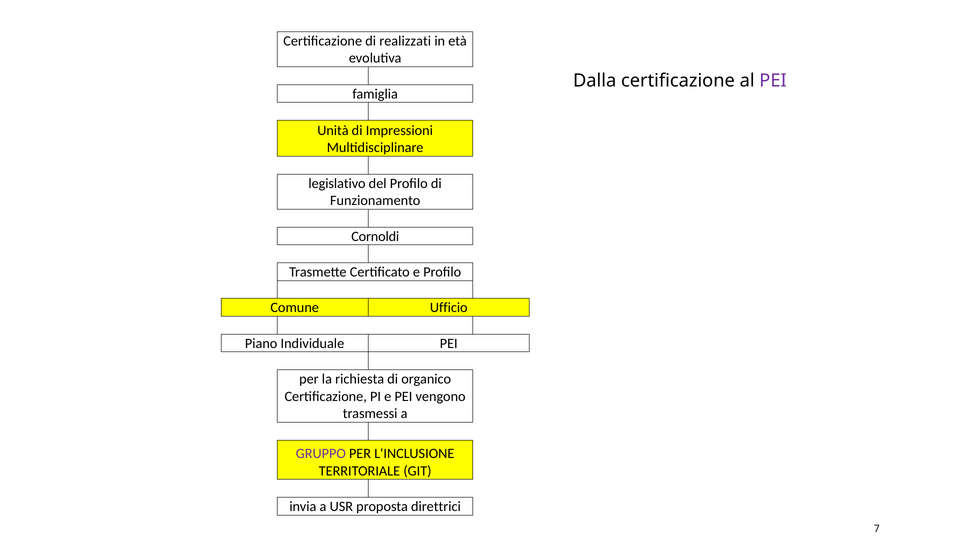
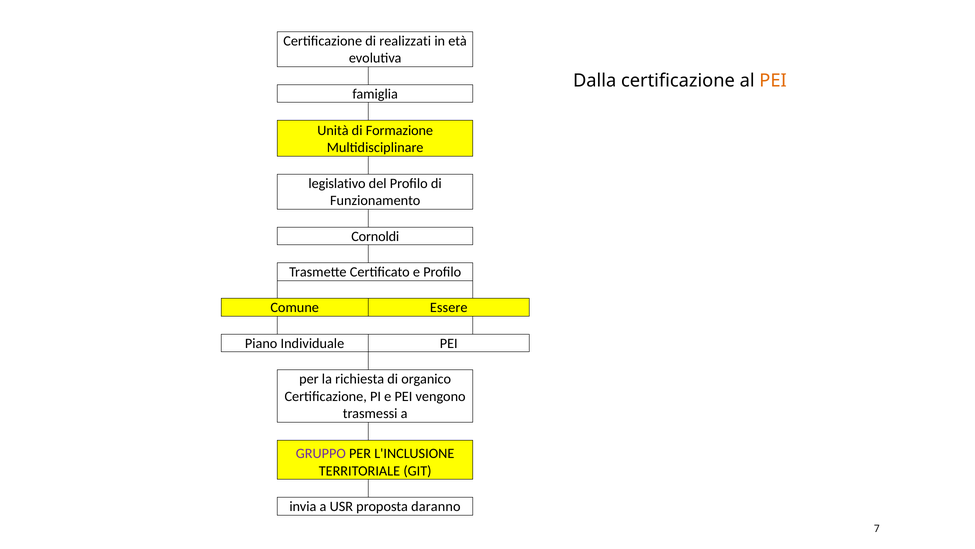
PEI colour: purple -> orange (773, 81)
Impressioni: Impressioni -> Formazione (399, 130)
Ufficio: Ufficio -> Essere (449, 307)
direttrici: direttrici -> daranno (436, 506)
